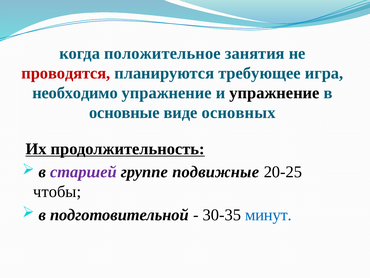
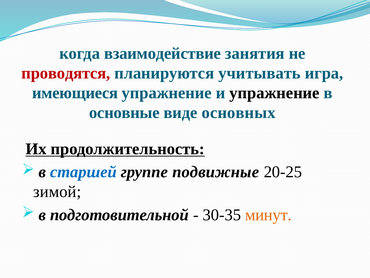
положительное: положительное -> взаимодействие (163, 53)
требующее: требующее -> учитывать (259, 73)
необходимо: необходимо -> имеющиеся (75, 93)
старшей colour: purple -> blue (83, 172)
чтобы: чтобы -> зимой (57, 191)
минут colour: blue -> orange (268, 214)
